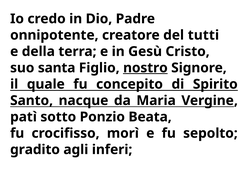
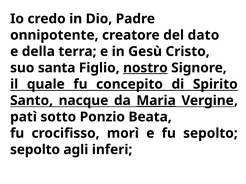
tutti: tutti -> dato (203, 35)
Maria underline: none -> present (156, 101)
gradito: gradito -> sepolto (35, 150)
